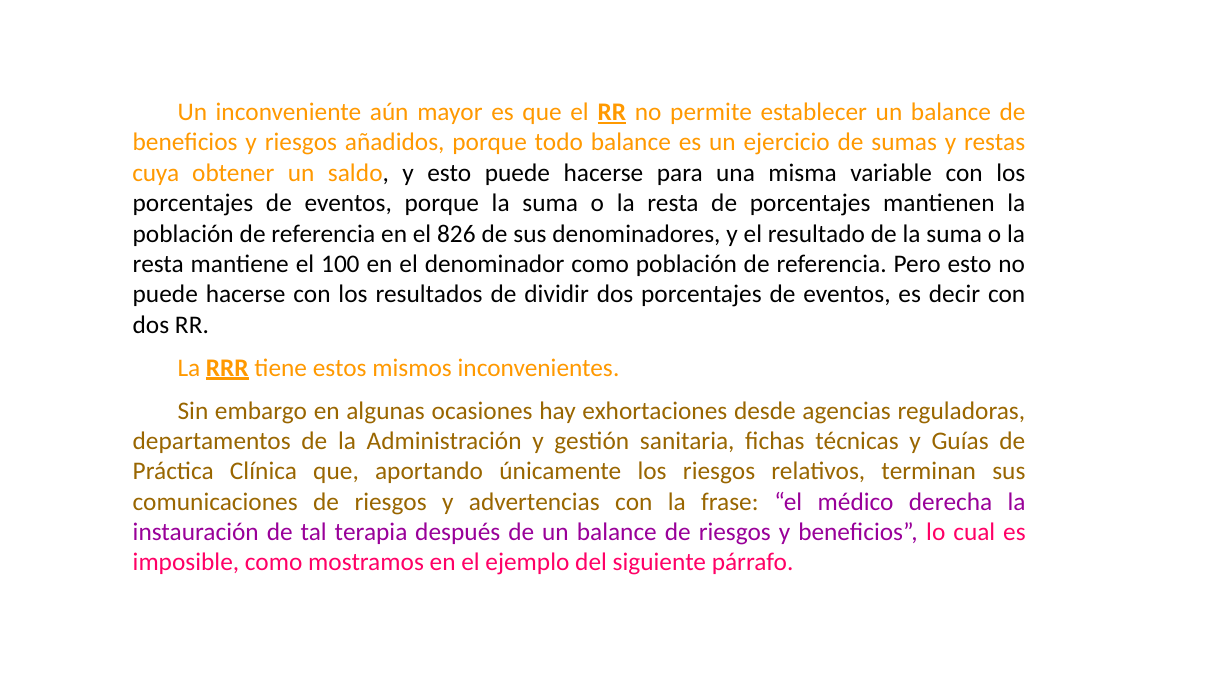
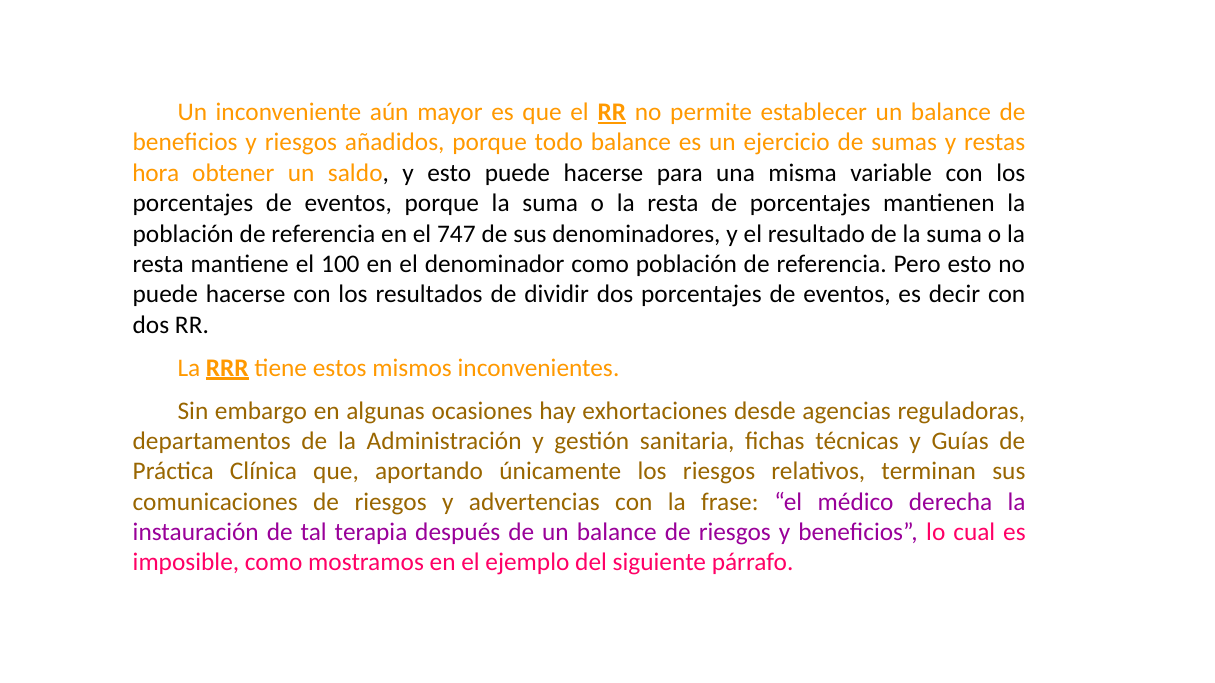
cuya: cuya -> hora (156, 173)
826: 826 -> 747 (456, 234)
